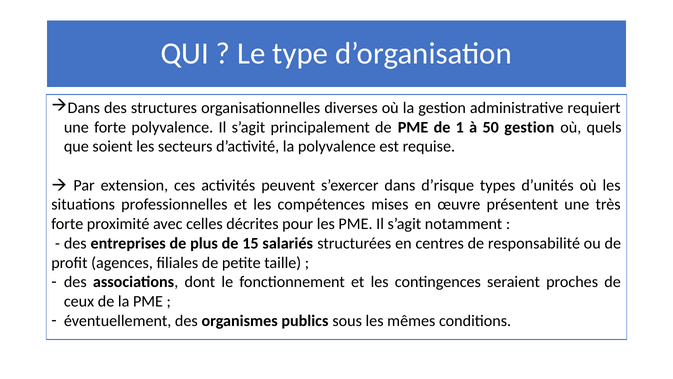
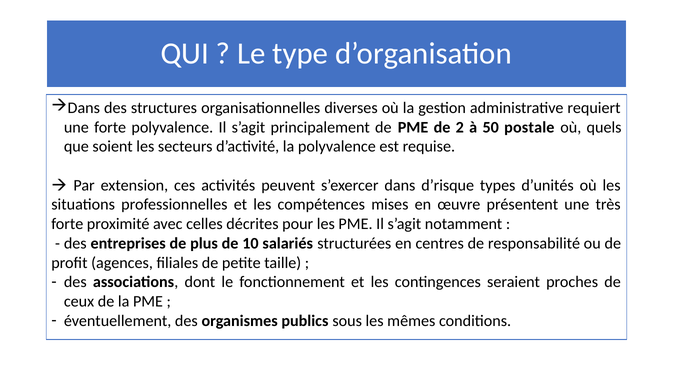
1: 1 -> 2 (460, 127)
50 gestion: gestion -> postale (529, 127)
15: 15 -> 10 (250, 243)
